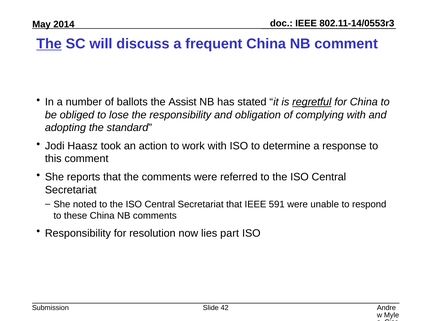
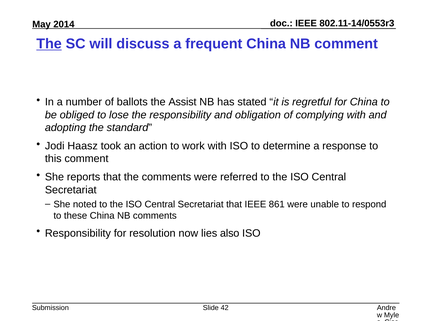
regretful underline: present -> none (312, 102)
591: 591 -> 861 (277, 204)
part: part -> also (230, 233)
